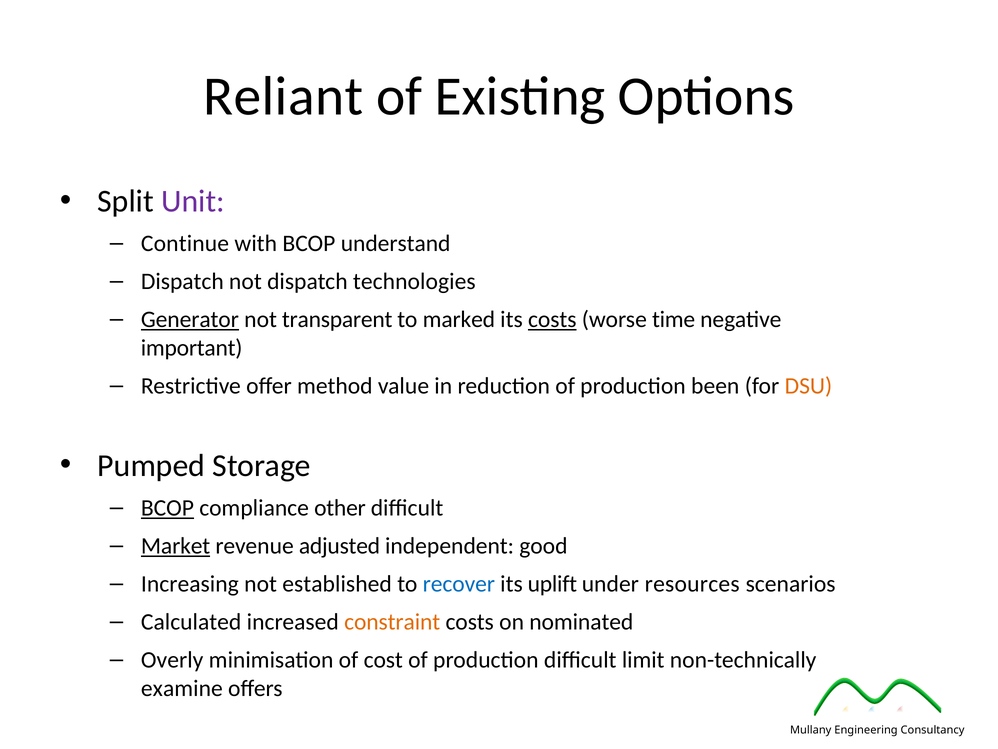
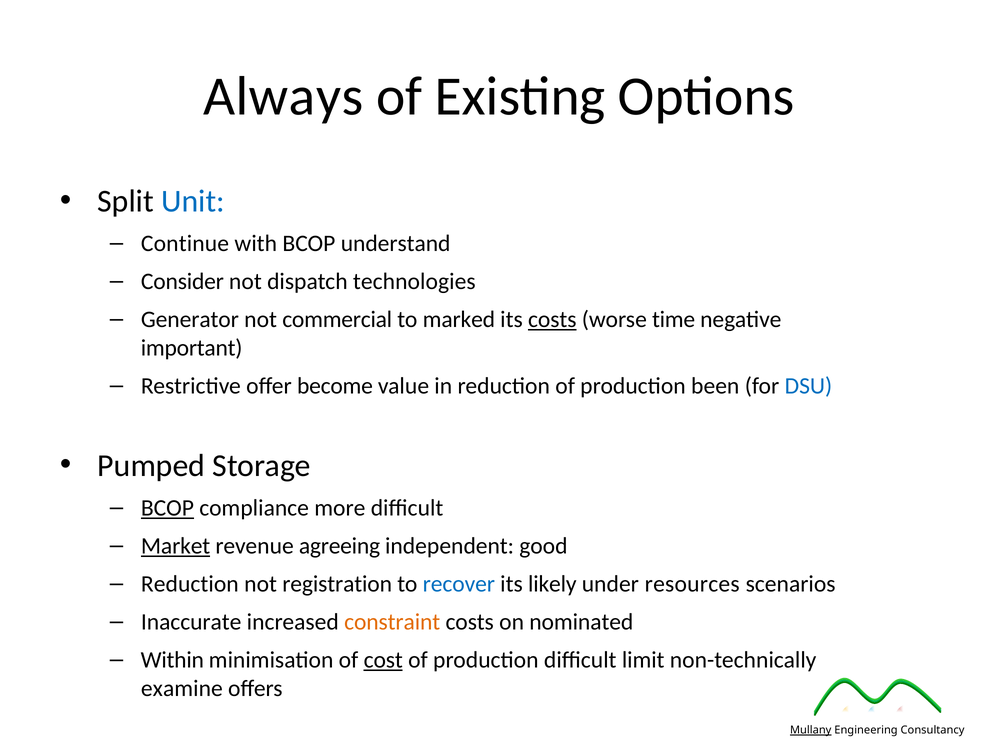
Reliant: Reliant -> Always (283, 96)
Unit colour: purple -> blue (193, 201)
Dispatch: Dispatch -> Consider (182, 281)
Generator underline: present -> none (190, 319)
transparent: transparent -> commercial (337, 319)
method: method -> become (335, 386)
DSU colour: orange -> blue (808, 386)
other: other -> more (340, 508)
adjusted: adjusted -> agreeing (340, 546)
Increasing: Increasing -> Reduction (190, 584)
established: established -> registration (337, 584)
uplift: uplift -> likely (552, 584)
Calculated: Calculated -> Inaccurate (191, 622)
Overly: Overly -> Within (172, 660)
cost underline: none -> present (383, 660)
Mullany underline: none -> present (811, 730)
